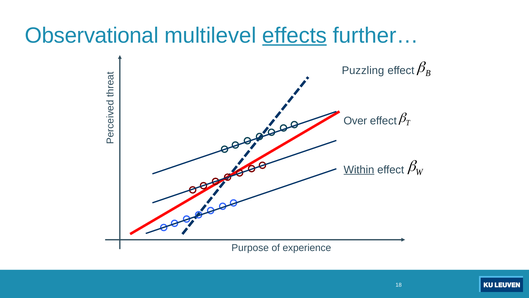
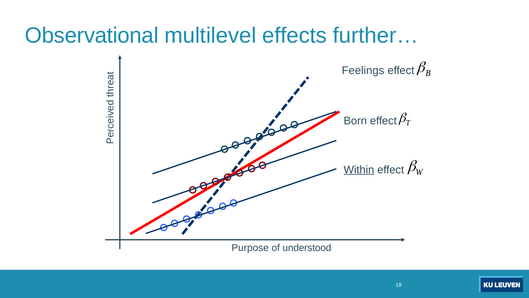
effects underline: present -> none (295, 36)
Puzzling: Puzzling -> Feelings (363, 71)
Over: Over -> Born (355, 121)
experience: experience -> understood (307, 248)
